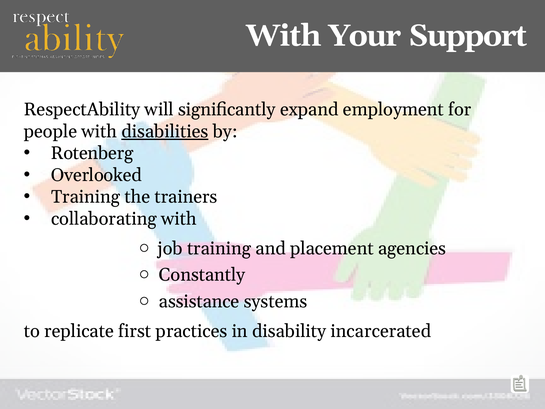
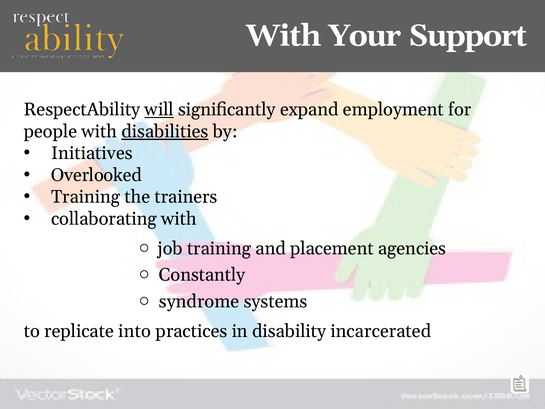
will underline: none -> present (159, 110)
Rotenberg: Rotenberg -> Initiatives (92, 153)
assistance: assistance -> syndrome (199, 301)
first: first -> into (135, 331)
